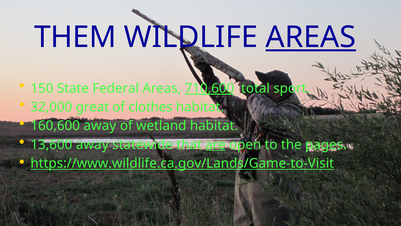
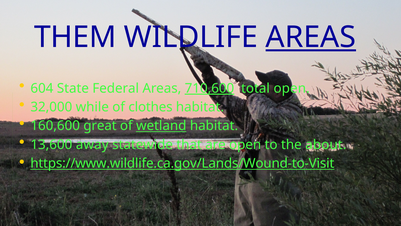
150: 150 -> 604 (42, 88)
total sport: sport -> open (292, 88)
great: great -> while (92, 107)
160,600 away: away -> great (100, 126)
wetland underline: none -> present (161, 126)
are underline: present -> none (215, 144)
pages: pages -> about (326, 144)
https://www.wildlife.ca.gov/Lands/Game-to-Visit: https://www.wildlife.ca.gov/Lands/Game-to-Visit -> https://www.wildlife.ca.gov/Lands/Wound-to-Visit (182, 163)
